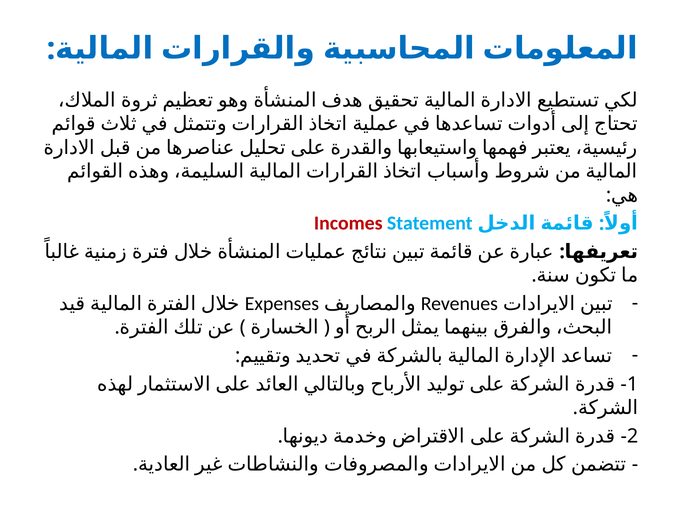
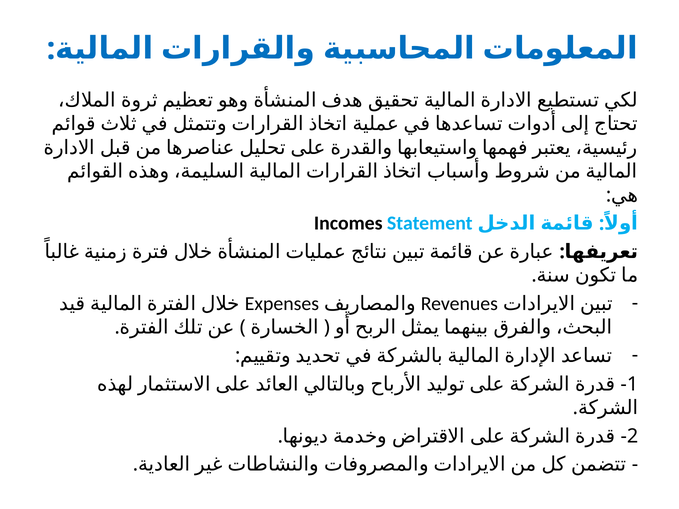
Incomes colour: red -> black (348, 224)
